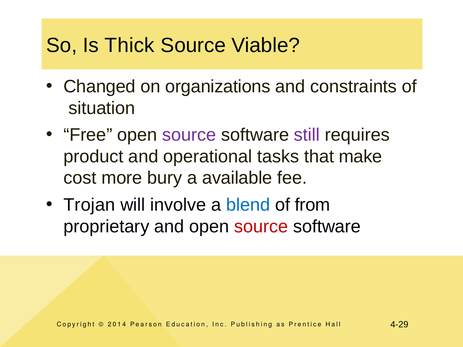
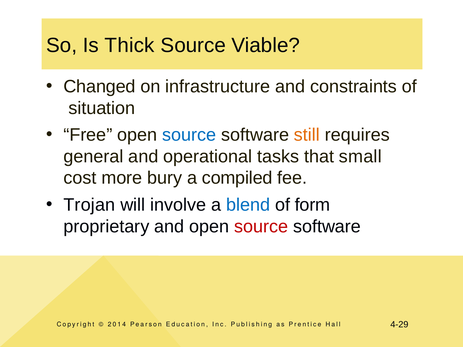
organizations: organizations -> infrastructure (218, 87)
source colour: purple -> blue (189, 135)
still colour: purple -> orange (307, 135)
product: product -> general (93, 157)
make: make -> small (360, 157)
available: available -> compiled (237, 178)
from: from -> form (313, 205)
